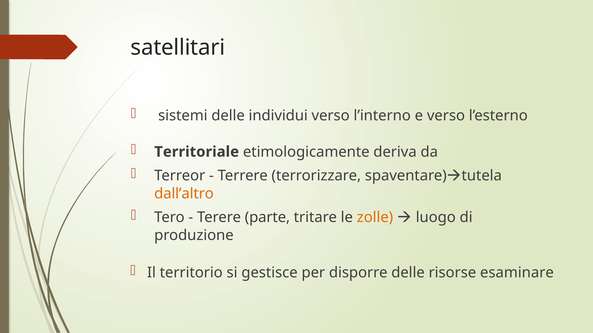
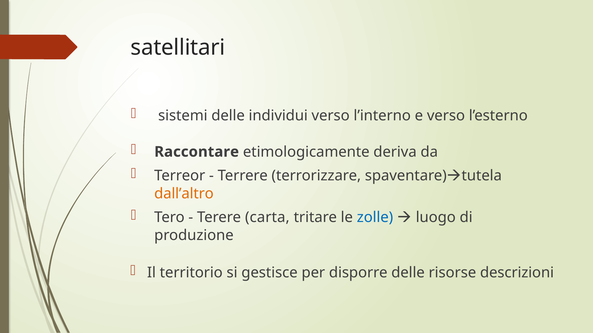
Territoriale: Territoriale -> Raccontare (197, 152)
parte: parte -> carta (267, 218)
zolle colour: orange -> blue (375, 218)
esaminare: esaminare -> descrizioni (517, 273)
